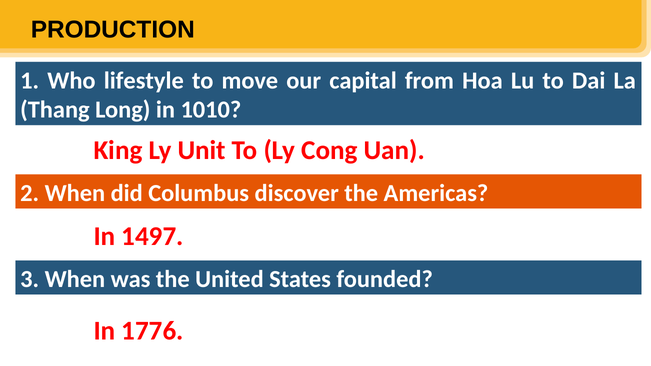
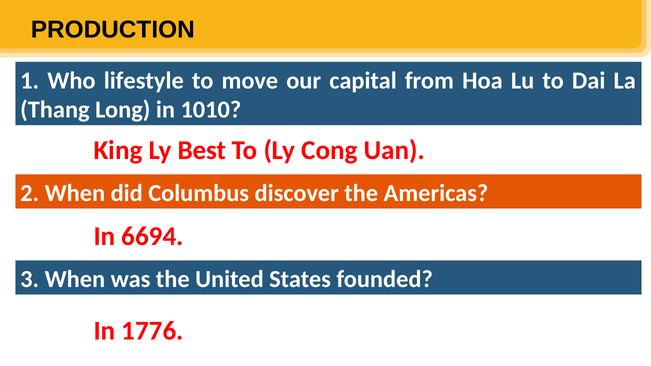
Unit: Unit -> Best (202, 150)
1497: 1497 -> 6694 (152, 237)
